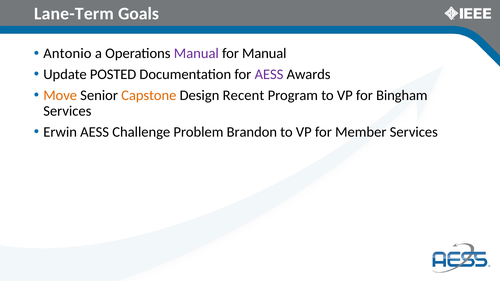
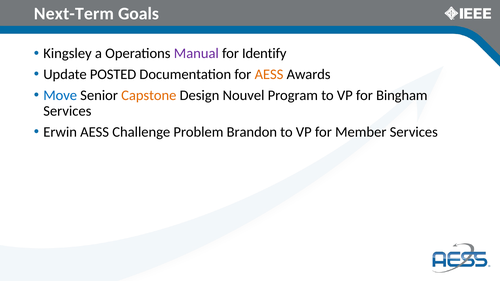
Lane-Term: Lane-Term -> Next-Term (74, 14)
Antonio: Antonio -> Kingsley (67, 54)
for Manual: Manual -> Identify (264, 54)
AESS colour: purple -> orange (269, 74)
Move colour: orange -> blue (60, 95)
Recent: Recent -> Nouvel (244, 95)
